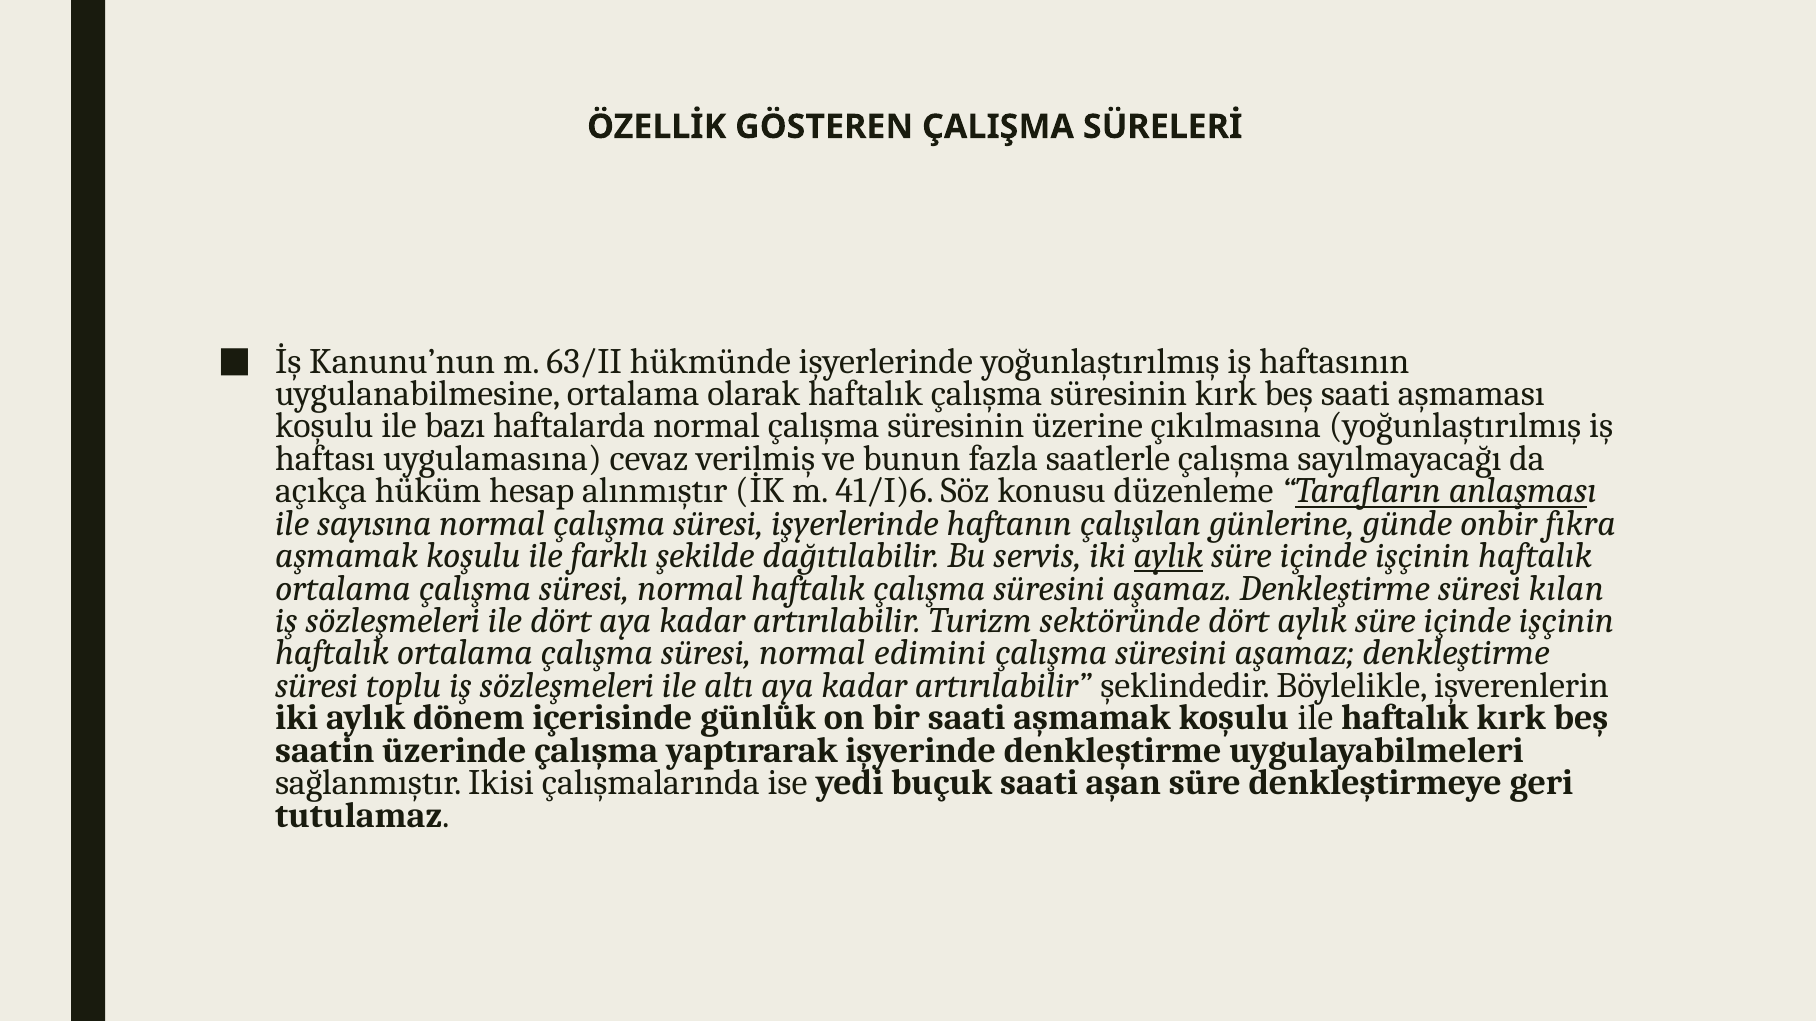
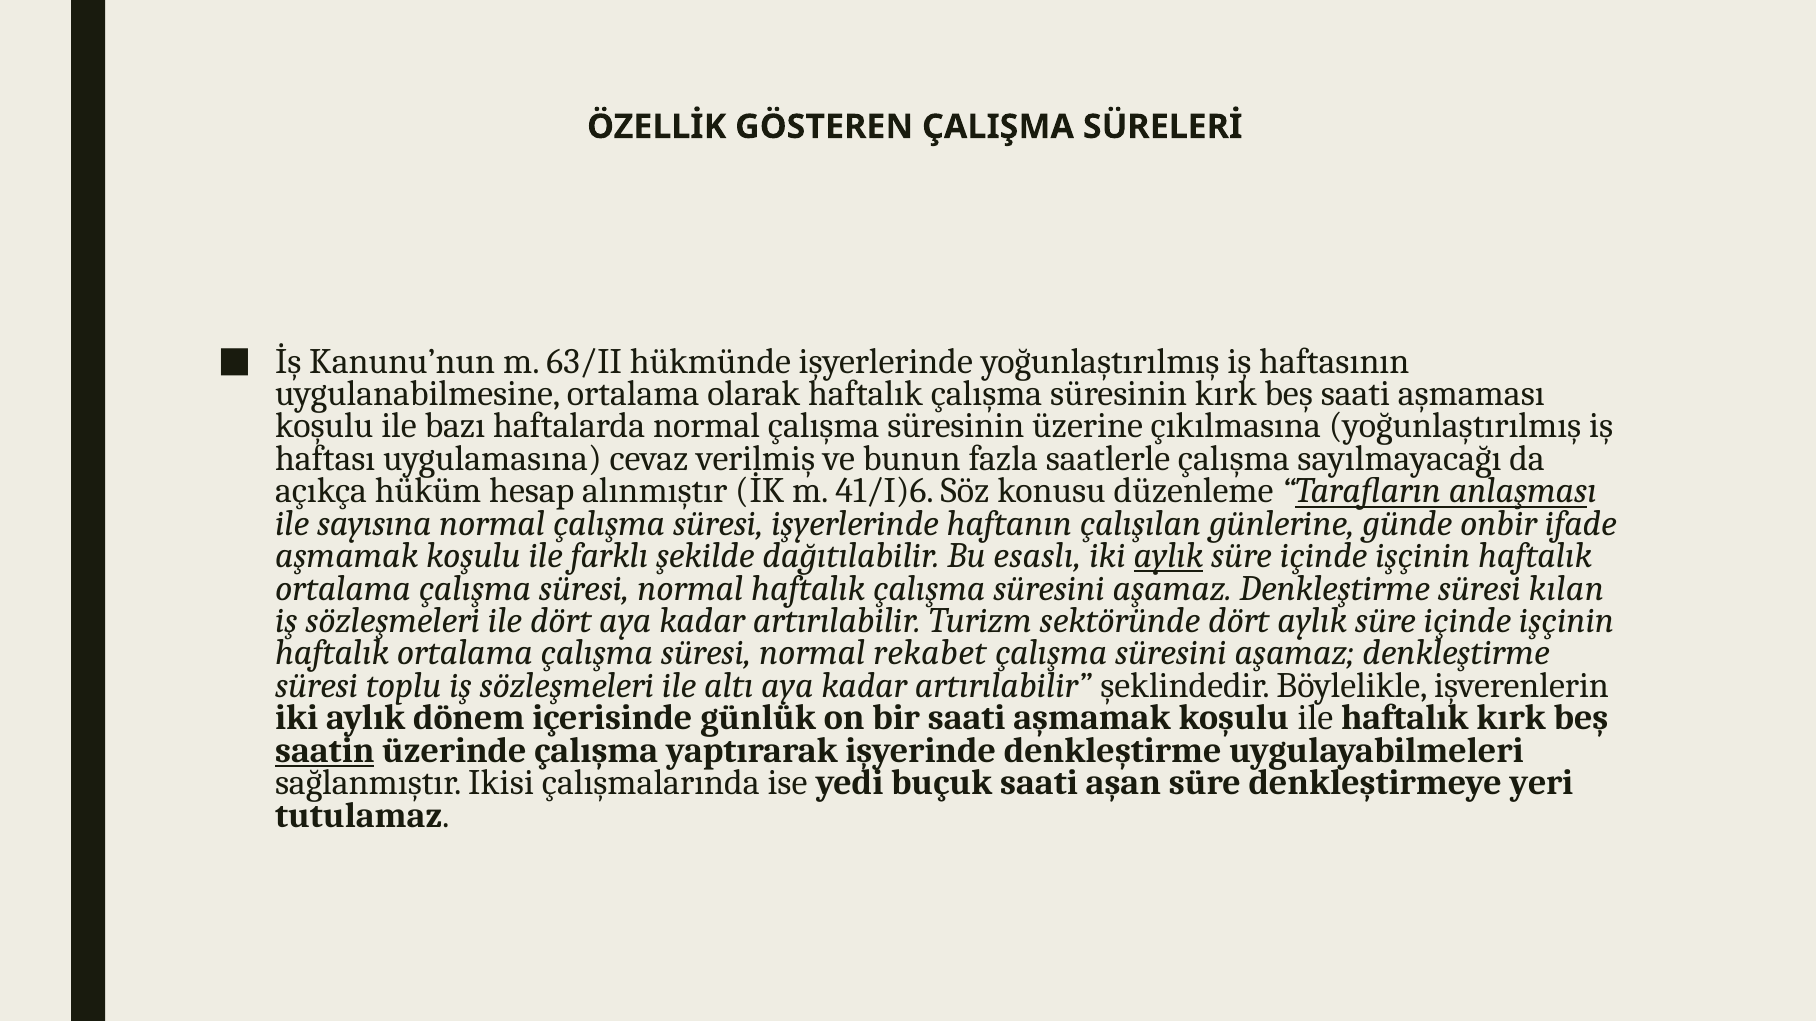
fıkra: fıkra -> ifade (1581, 524)
servis: servis -> esaslı (1037, 556)
edimini: edimini -> rekabet (930, 653)
saatin underline: none -> present (325, 751)
geri: geri -> yeri (1541, 783)
